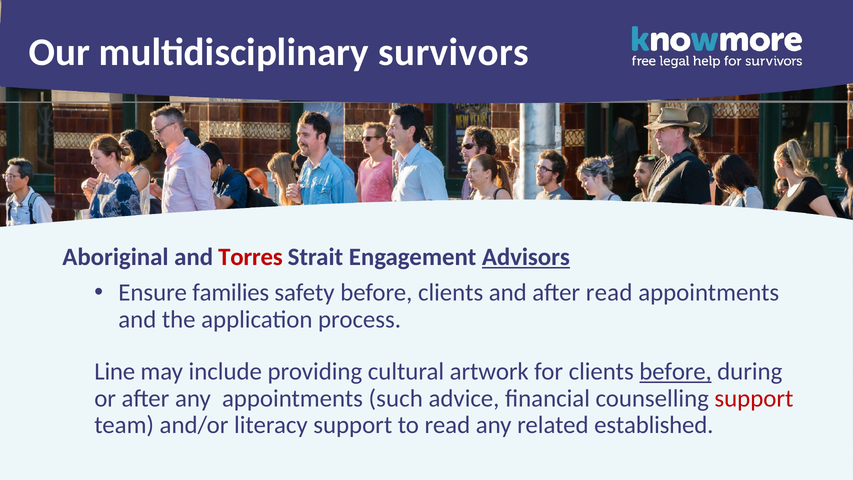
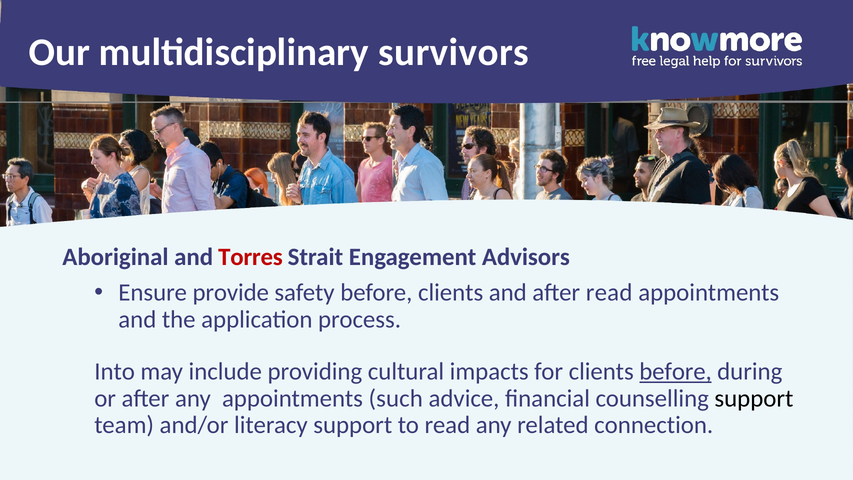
Advisors underline: present -> none (526, 257)
families: families -> provide (231, 293)
Line: Line -> Into (115, 371)
artwork: artwork -> impacts (489, 371)
support colour: red -> black (754, 398)
established: established -> connection (654, 425)
